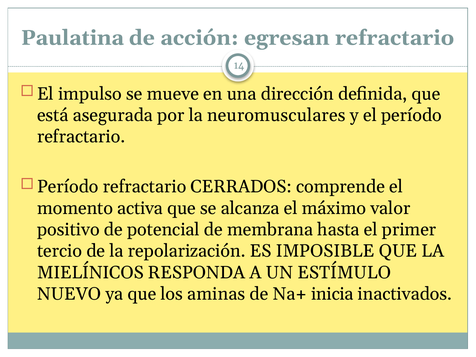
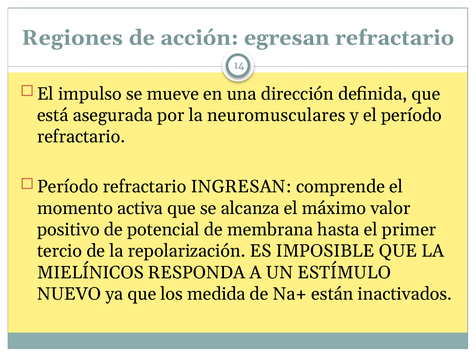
Paulatina: Paulatina -> Regiones (72, 38)
CERRADOS: CERRADOS -> INGRESAN (241, 187)
aminas: aminas -> medida (216, 294)
inicia: inicia -> están (332, 294)
